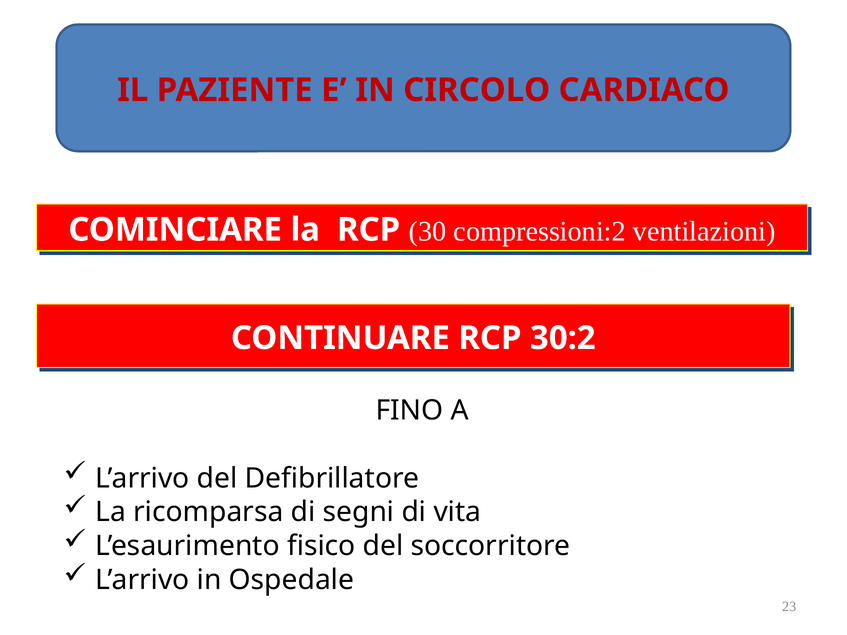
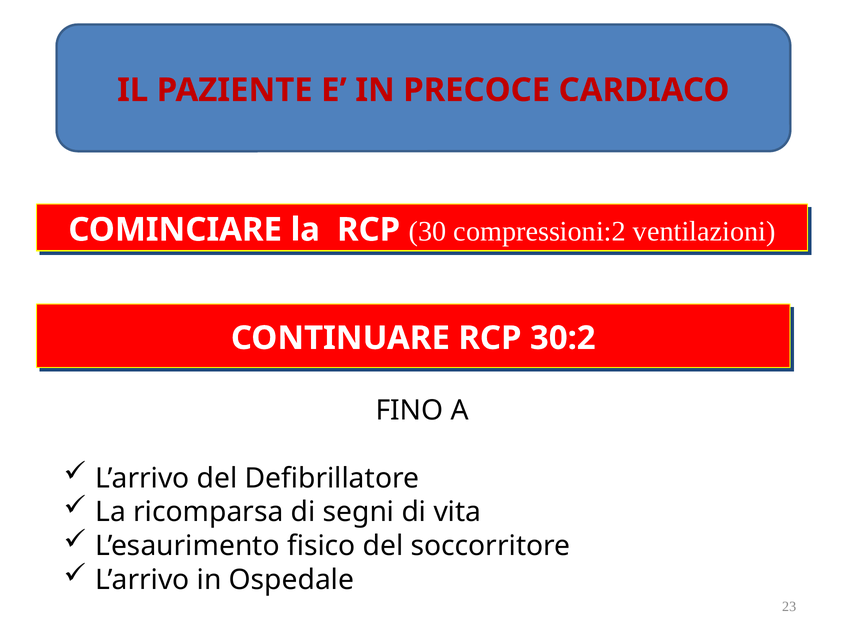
CIRCOLO: CIRCOLO -> PRECOCE (477, 90)
